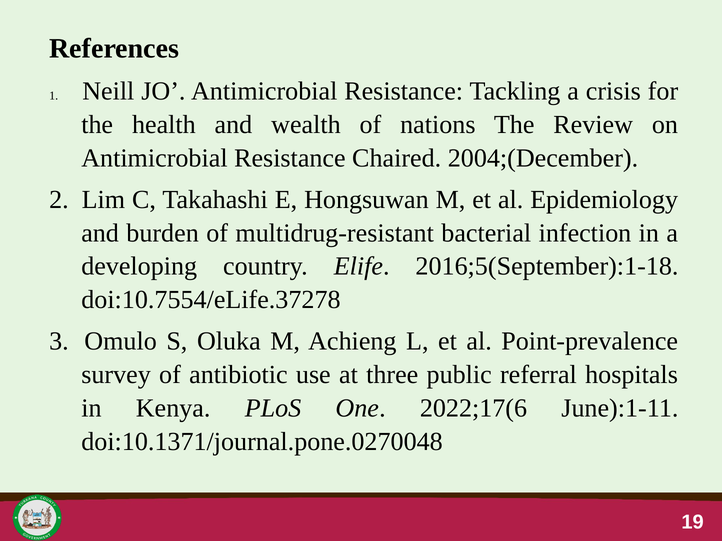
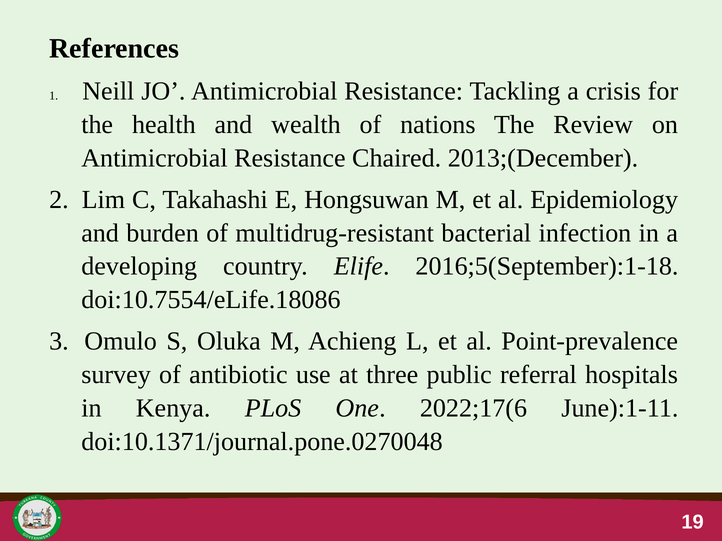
2004;(December: 2004;(December -> 2013;(December (543, 158)
doi:10.7554/eLife.37278: doi:10.7554/eLife.37278 -> doi:10.7554/eLife.18086 (211, 300)
